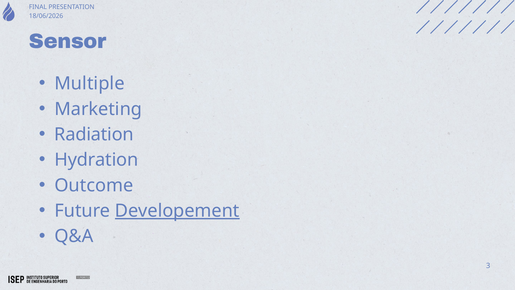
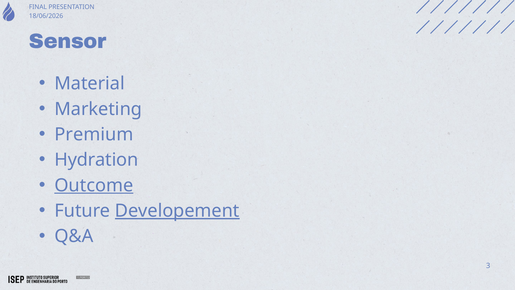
Multiple: Multiple -> Material (90, 83)
Radiation: Radiation -> Premium (94, 134)
Outcome underline: none -> present (94, 185)
